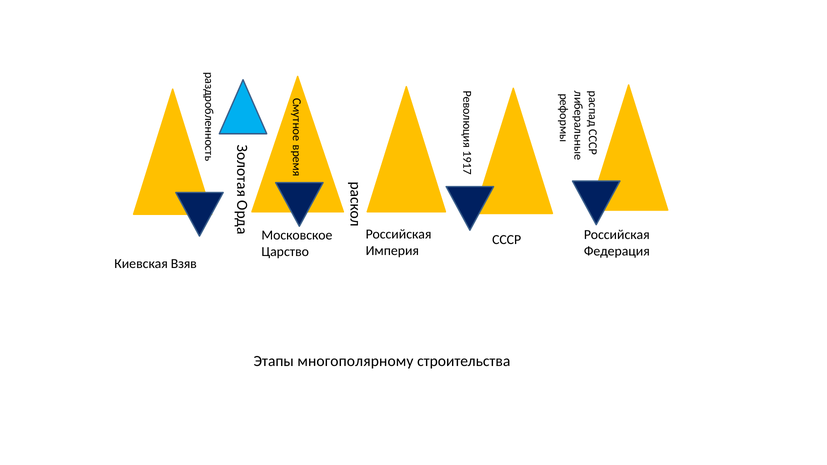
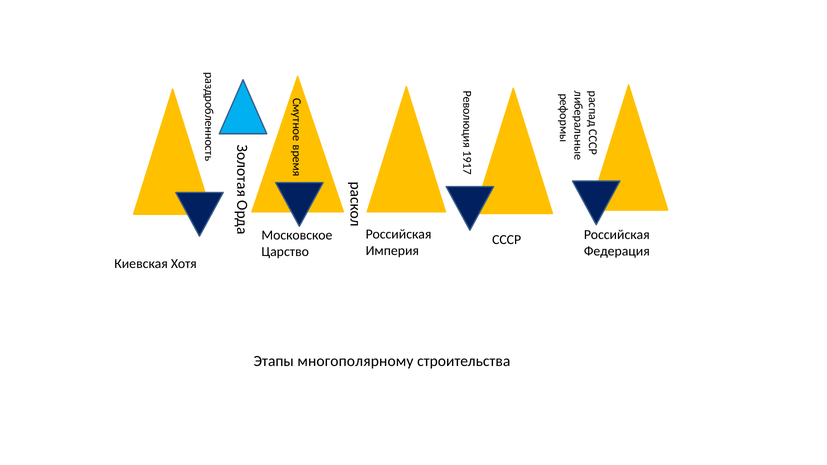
Взяв: Взяв -> Хотя (184, 264)
